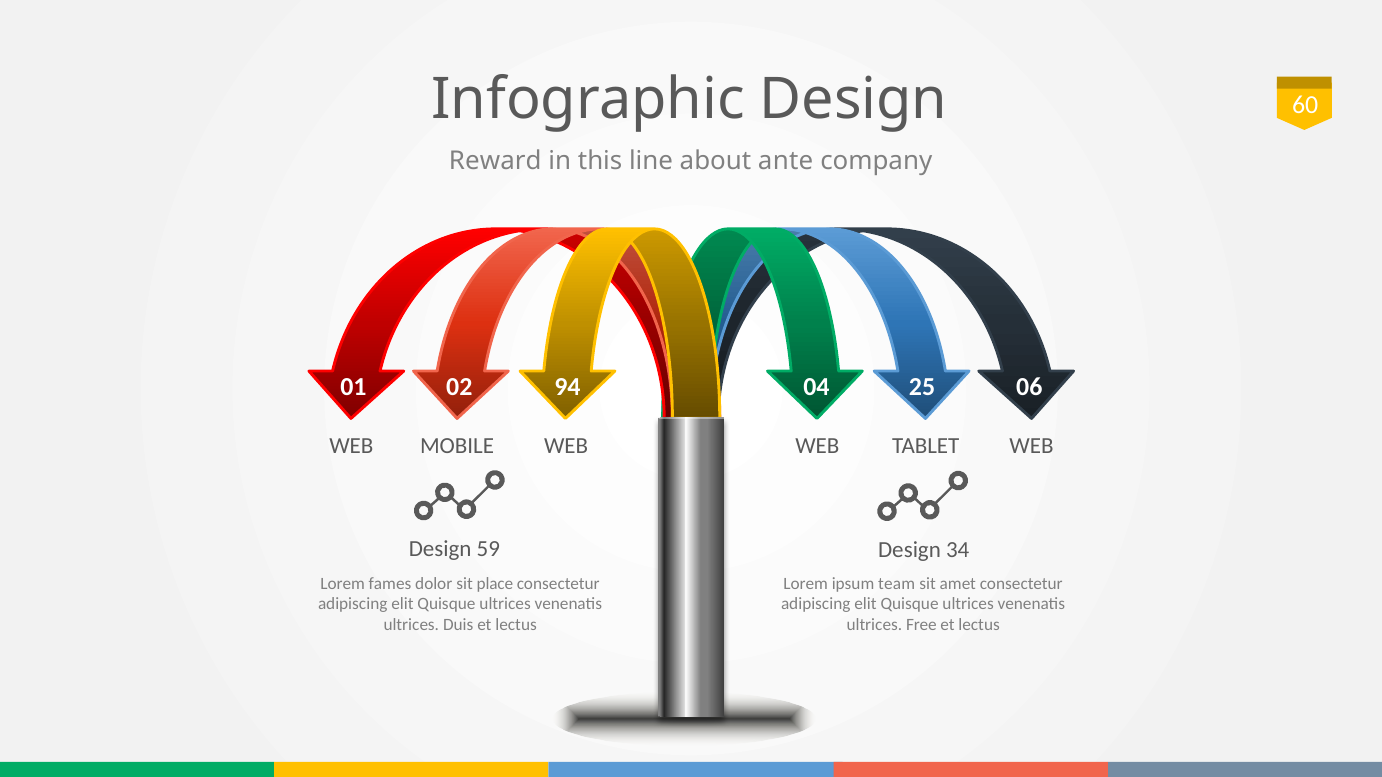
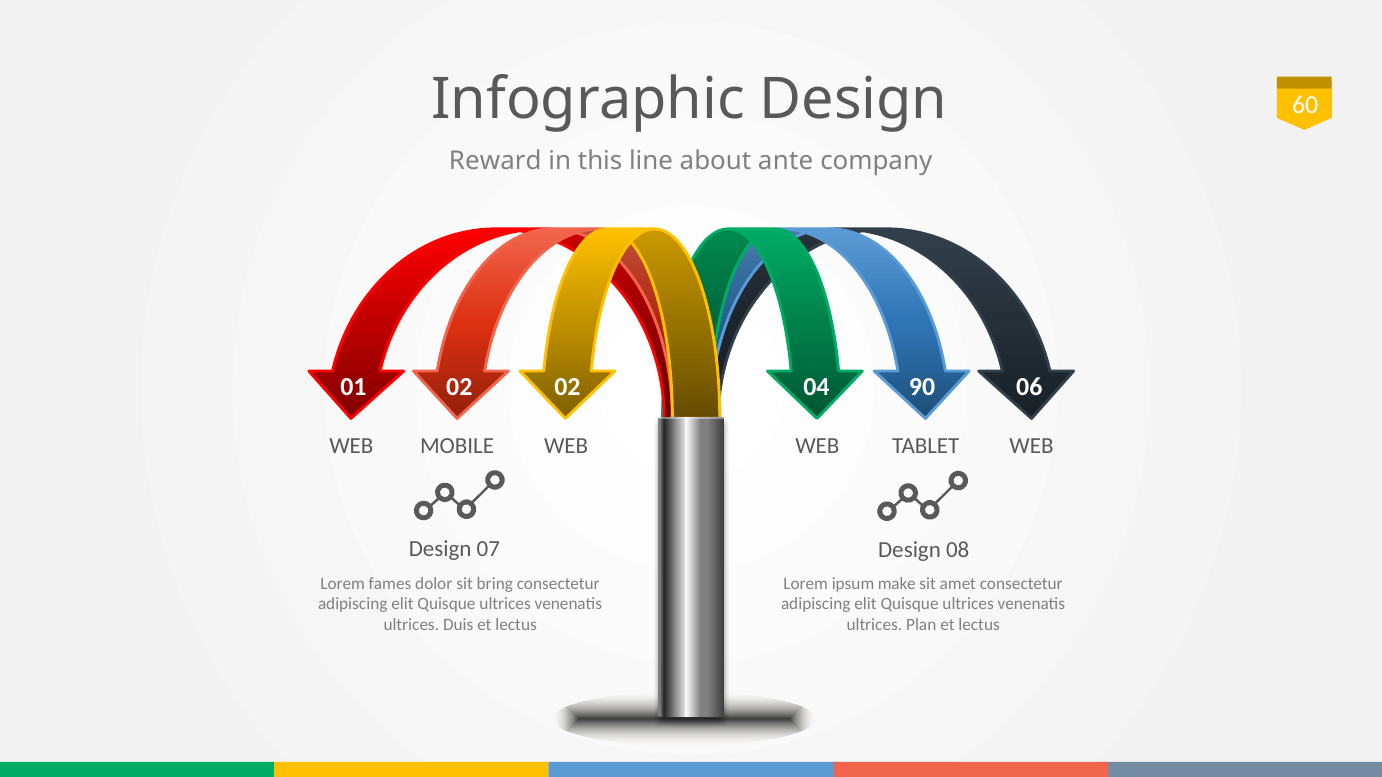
02 94: 94 -> 02 (567, 388)
25: 25 -> 90 (922, 388)
59: 59 -> 07 (488, 550)
34: 34 -> 08 (958, 551)
place: place -> bring (495, 584)
team: team -> make (897, 584)
Free: Free -> Plan (921, 625)
